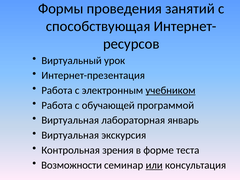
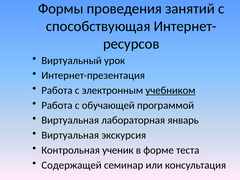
зрения: зрения -> ученик (118, 150)
Возможности: Возможности -> Содержащей (72, 165)
или underline: present -> none (154, 165)
